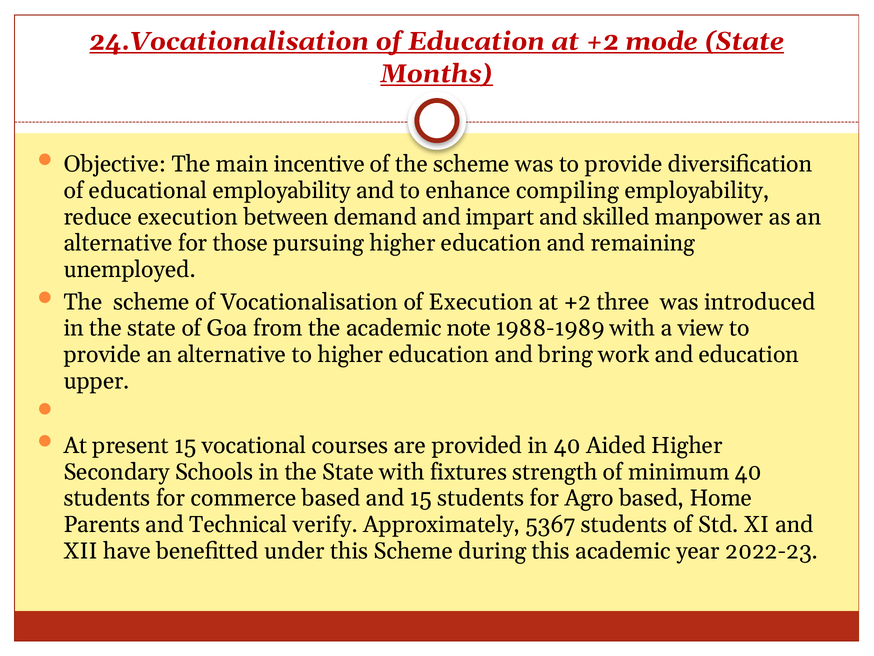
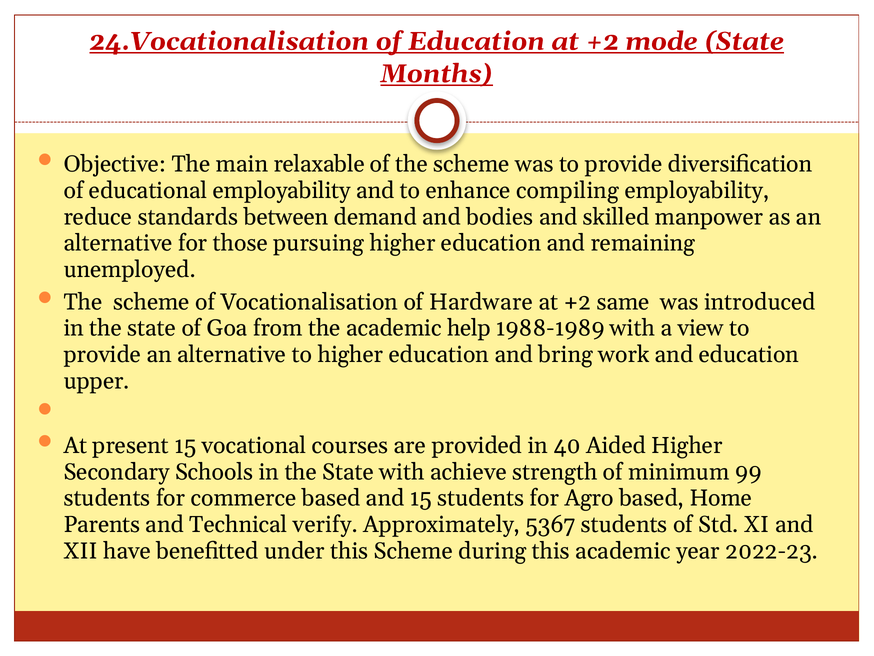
incentive: incentive -> relaxable (319, 164)
reduce execution: execution -> standards (188, 217)
impart: impart -> bodies (500, 217)
of Execution: Execution -> Hardware (481, 302)
three: three -> same (623, 302)
note: note -> help (469, 328)
fixtures: fixtures -> achieve (468, 472)
minimum 40: 40 -> 99 (748, 472)
